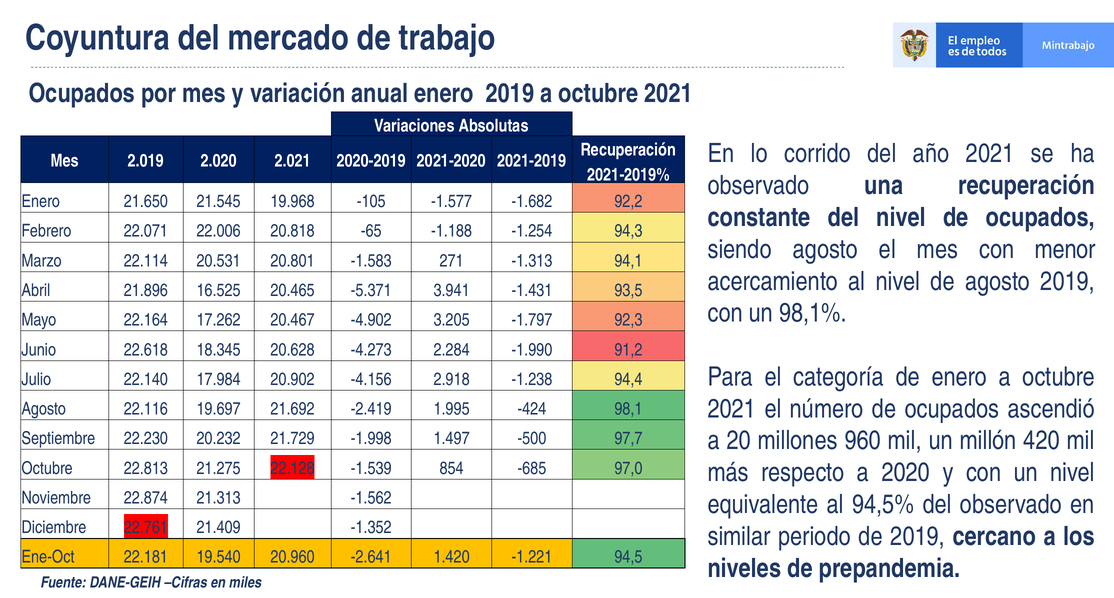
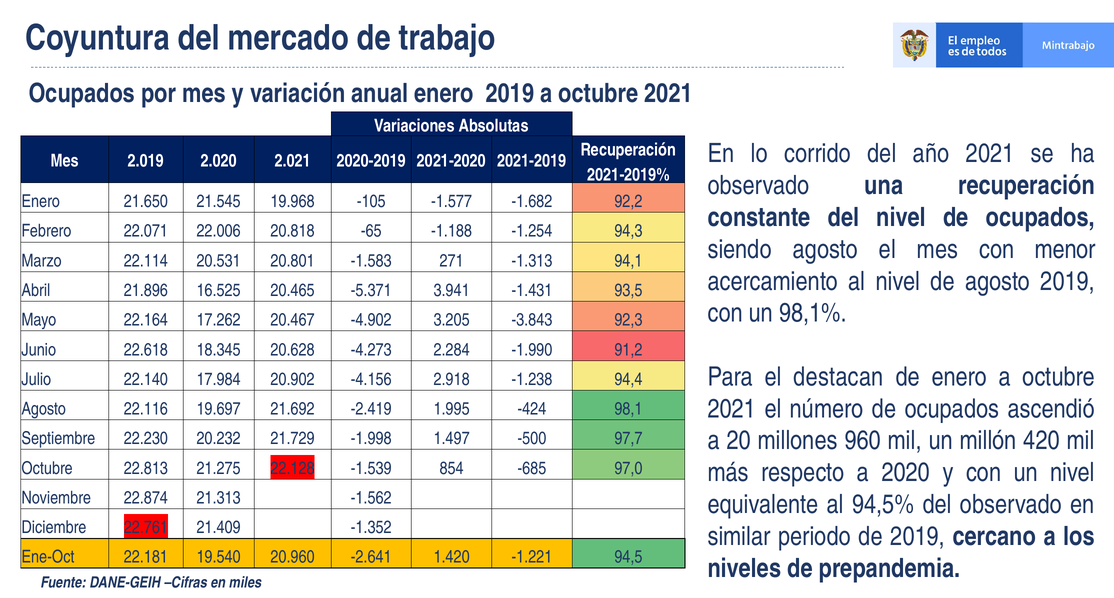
-1.797: -1.797 -> -3.843 (532, 320)
categoría: categoría -> destacan (838, 377)
